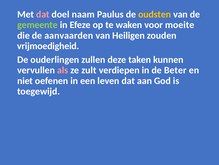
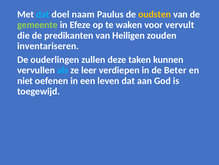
dat colour: pink -> light blue (43, 14)
moeite: moeite -> vervult (180, 25)
aanvaarden: aanvaarden -> predikanten (69, 35)
vrijmoedigheid: vrijmoedigheid -> inventariseren (48, 46)
als colour: pink -> light blue (63, 70)
zult: zult -> leer (89, 70)
